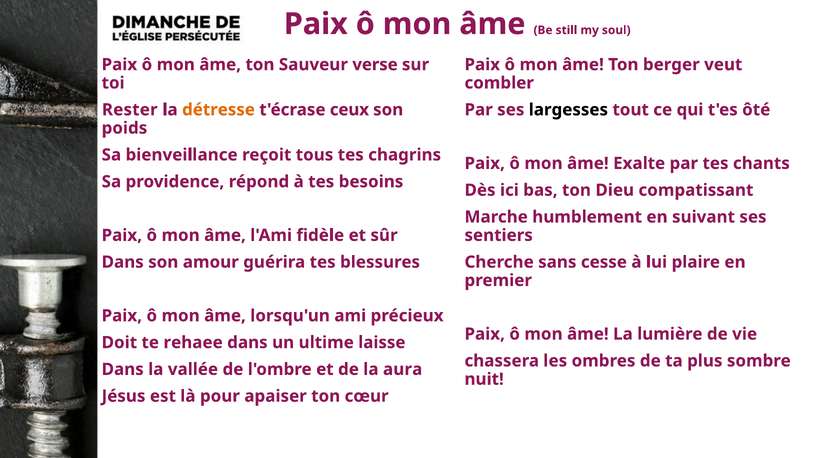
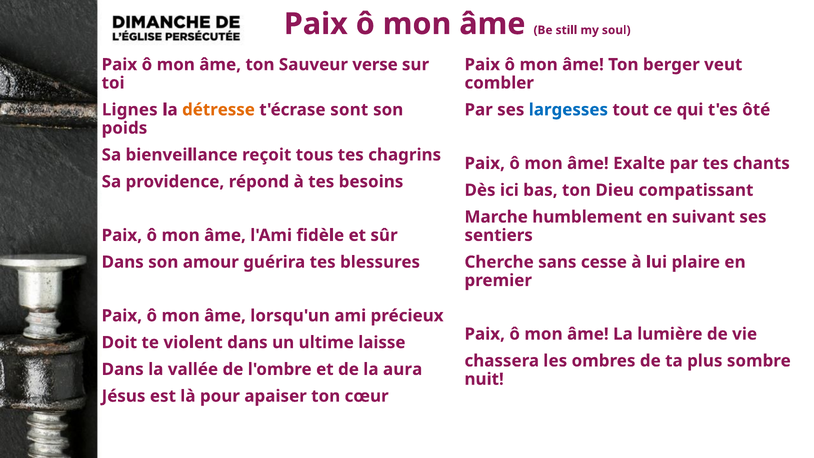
Rester: Rester -> Lignes (130, 110)
ceux: ceux -> sont (349, 110)
largesses colour: black -> blue (568, 110)
rehaee: rehaee -> violent (193, 342)
